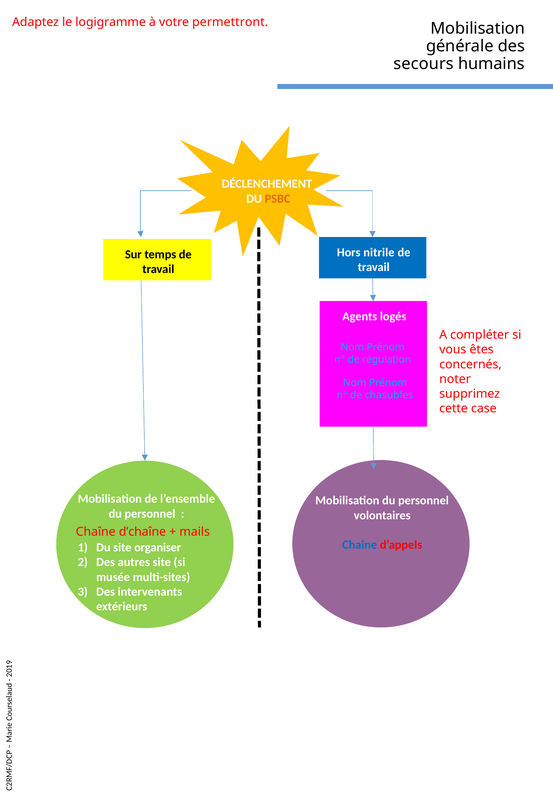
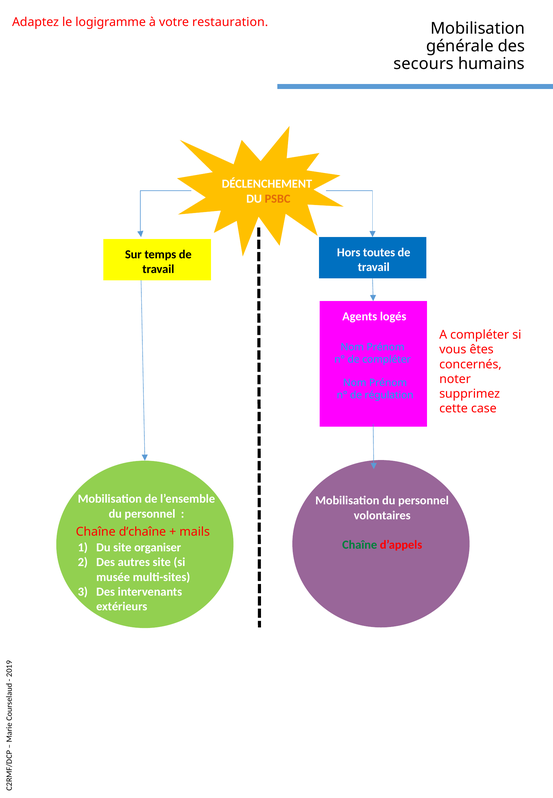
permettront: permettront -> restauration (230, 22)
nitrile: nitrile -> toutes (379, 253)
de régulation: régulation -> compléter (387, 360)
chasubles: chasubles -> régulation (389, 395)
Chaîne colour: blue -> green (360, 545)
